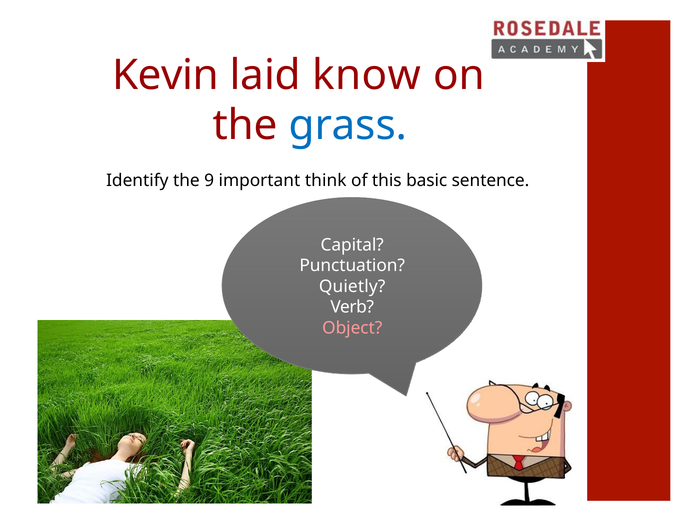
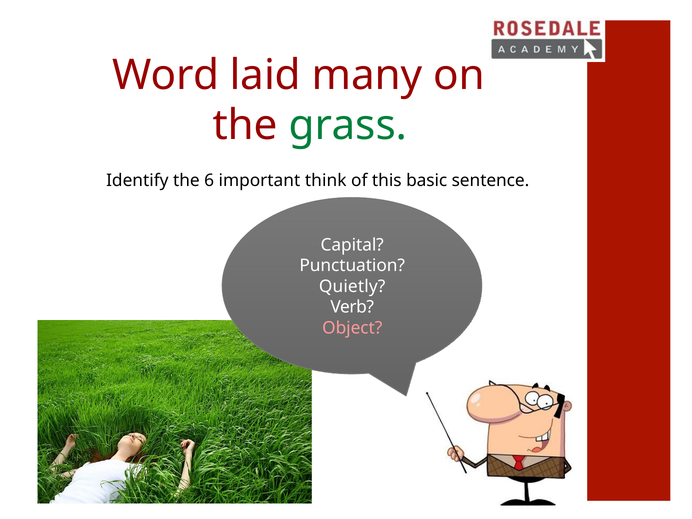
Kevin: Kevin -> Word (166, 75)
know: know -> many (367, 75)
grass colour: blue -> green (348, 125)
9: 9 -> 6 (209, 181)
